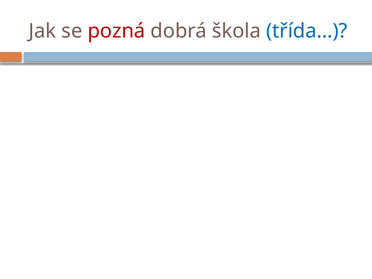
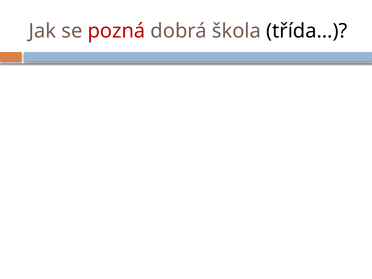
třída… colour: blue -> black (307, 31)
